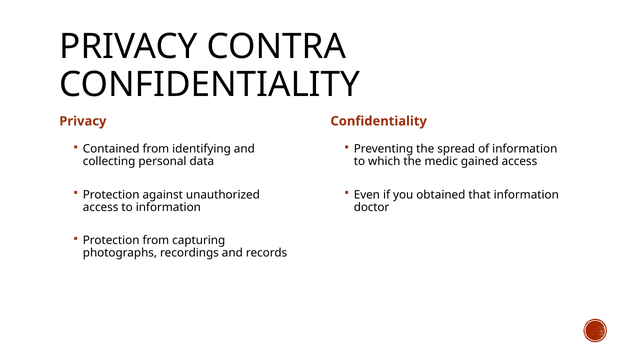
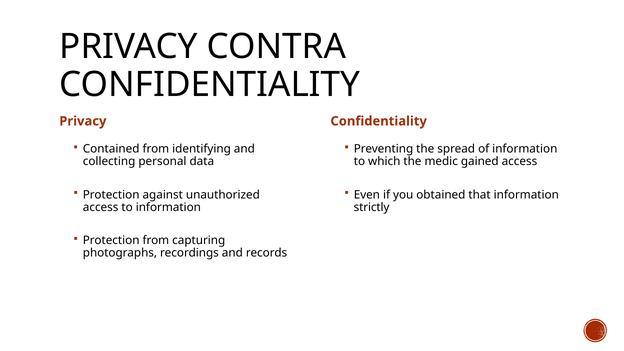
doctor: doctor -> strictly (372, 207)
